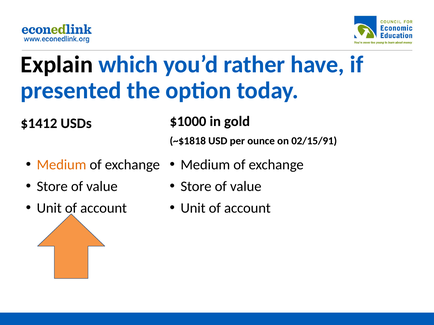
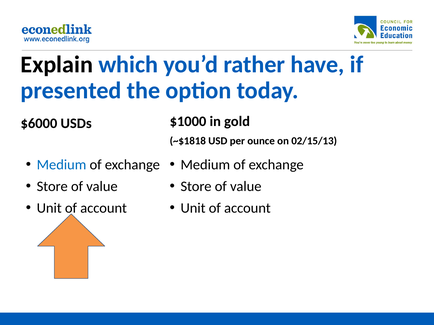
$1412: $1412 -> $6000 (39, 124)
02/15/91: 02/15/91 -> 02/15/13 (314, 141)
Medium colour: orange -> blue (62, 165)
